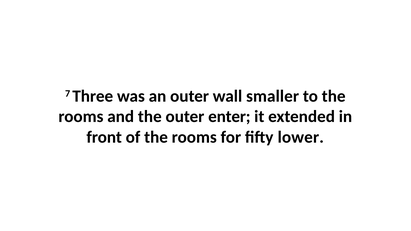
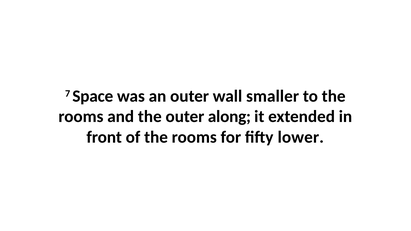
Three: Three -> Space (93, 96)
enter: enter -> along (229, 117)
